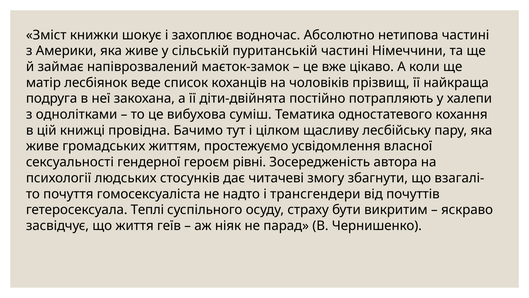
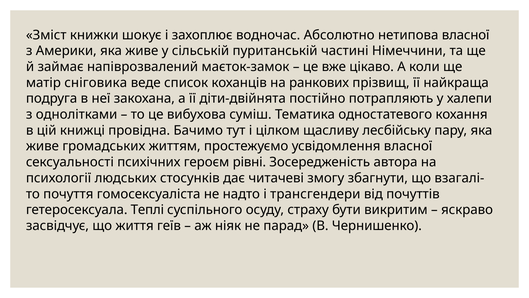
нетипова частині: частині -> власної (466, 35)
лесбіянок: лесбіянок -> сніговика (96, 83)
чоловіків: чоловіків -> ранкових (319, 83)
гендерної: гендерної -> психічних (149, 162)
